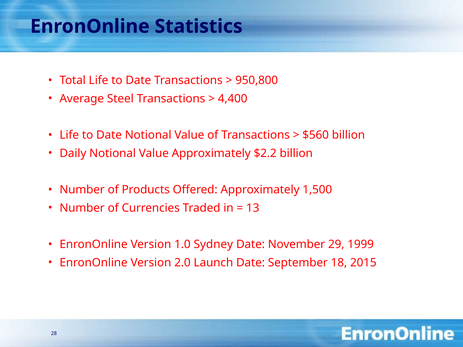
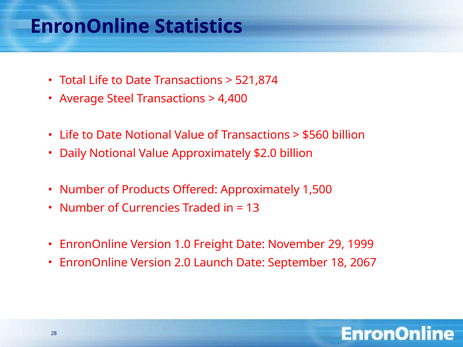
950,800: 950,800 -> 521,874 (257, 80)
$2.2: $2.2 -> $2.0 (265, 153)
Sydney: Sydney -> Freight (213, 245)
2015: 2015 -> 2067 (363, 263)
